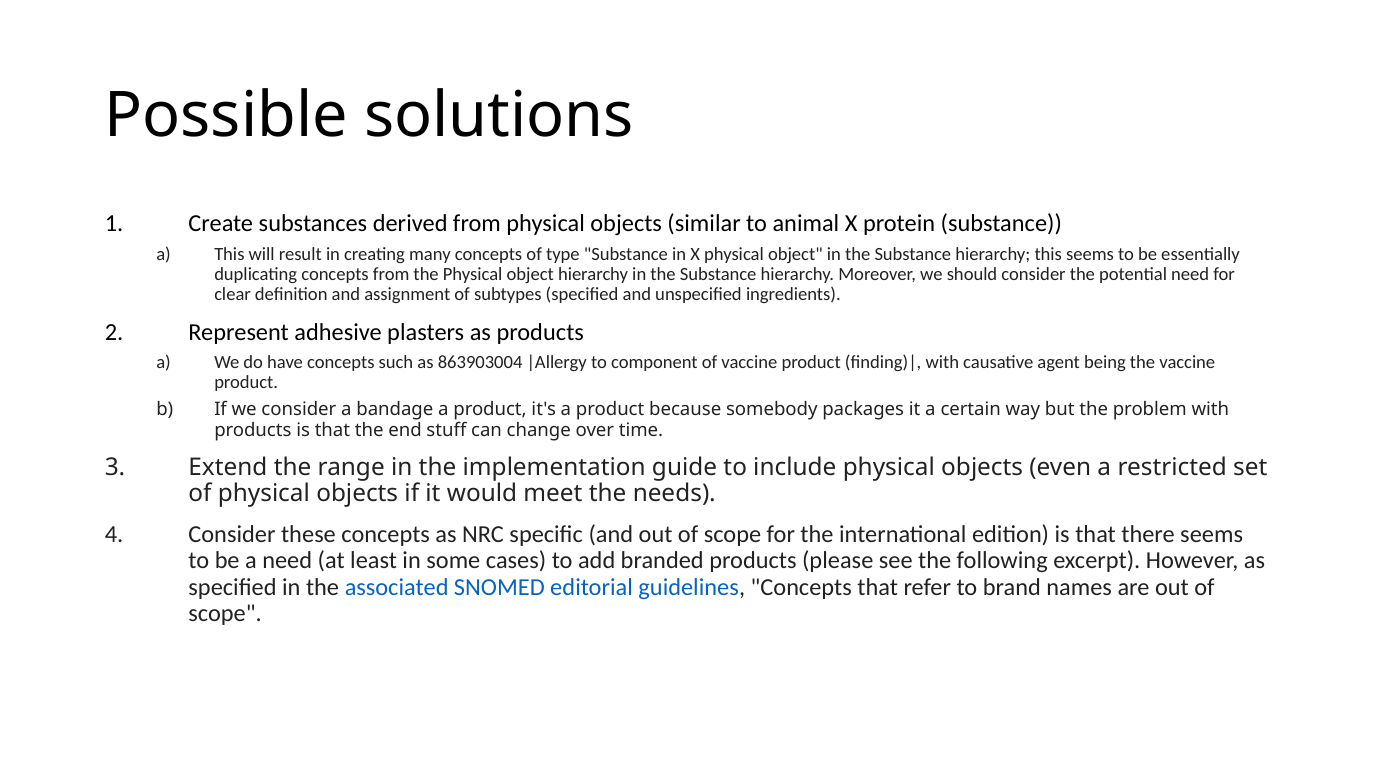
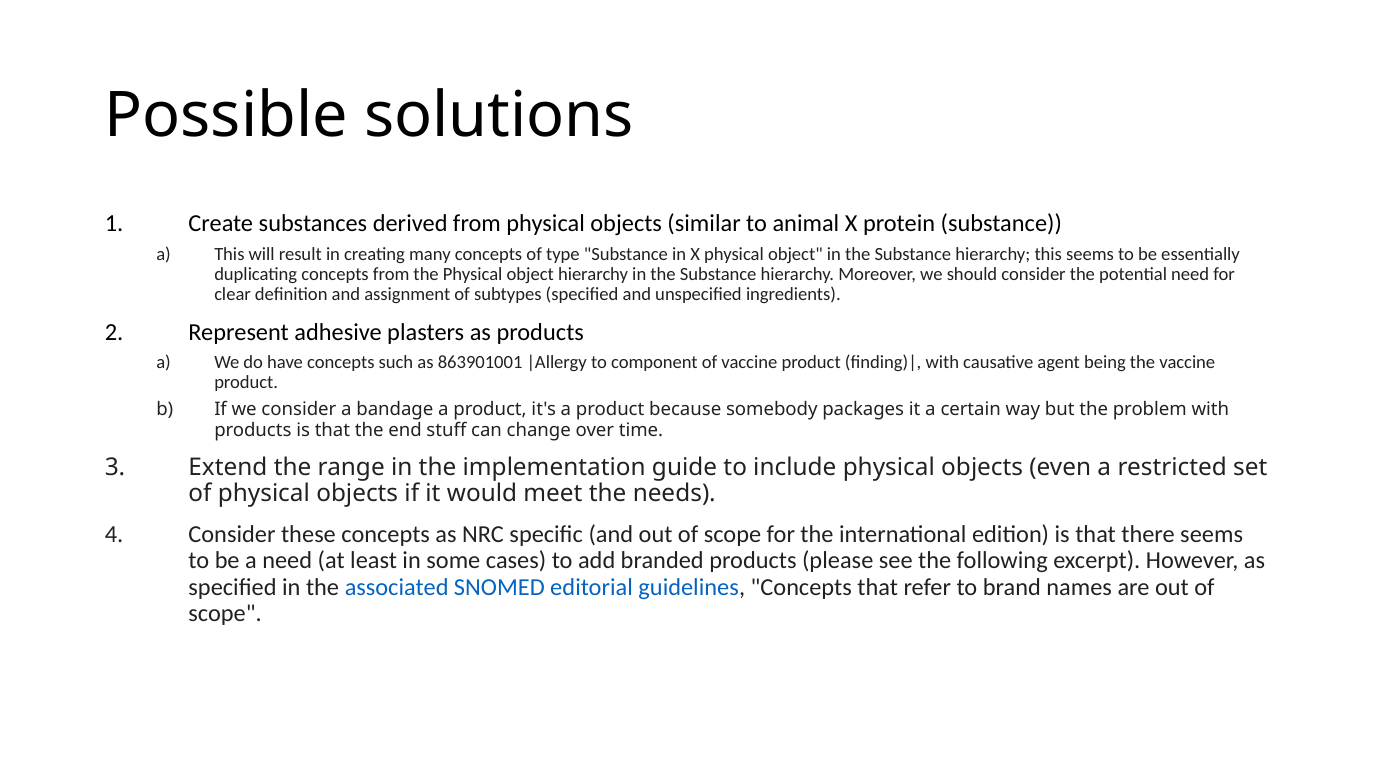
863903004: 863903004 -> 863901001 (480, 362)
